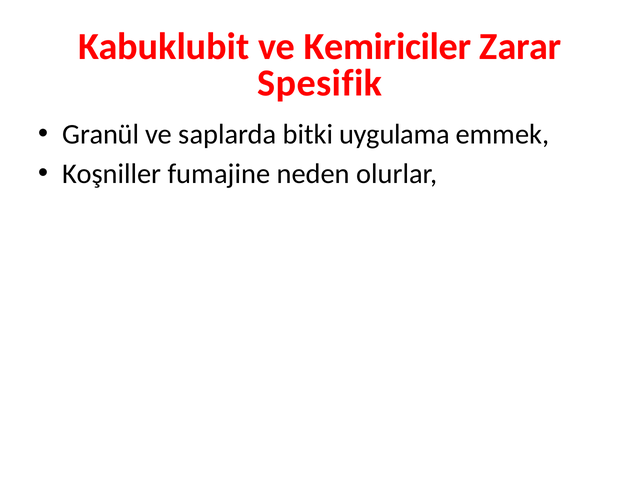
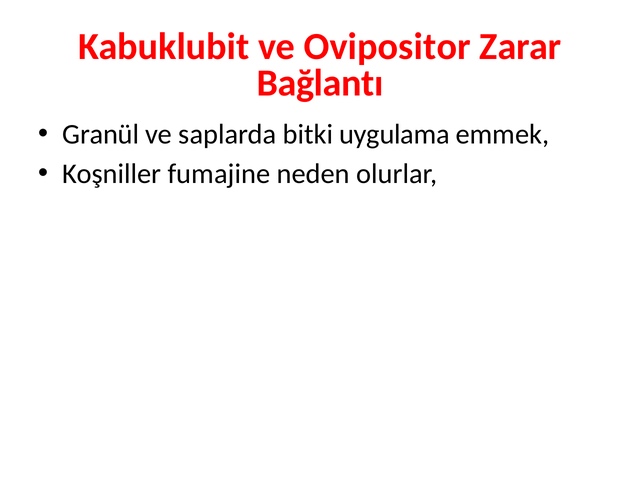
Kemiriciler: Kemiriciler -> Ovipositor (387, 47)
Spesifik: Spesifik -> Bağlantı (320, 83)
